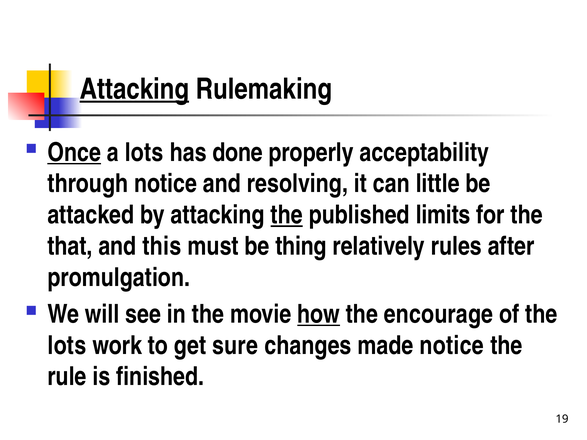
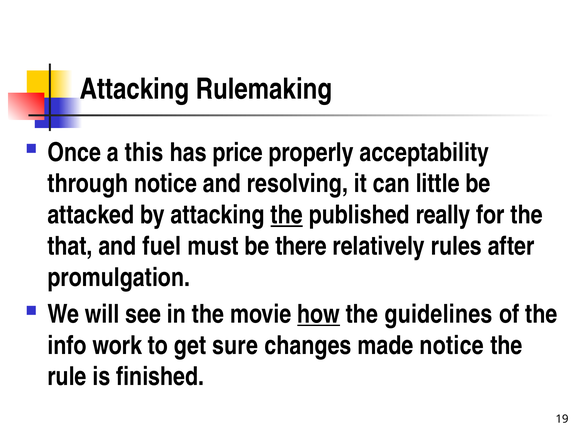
Attacking underline: present -> none (134, 89)
Once underline: present -> none (74, 152)
a lots: lots -> this (144, 152)
done: done -> price (238, 152)
limits: limits -> really (443, 215)
this: this -> fuel (162, 246)
thing: thing -> there (301, 246)
encourage: encourage -> guidelines (438, 314)
lots: lots -> info (67, 346)
